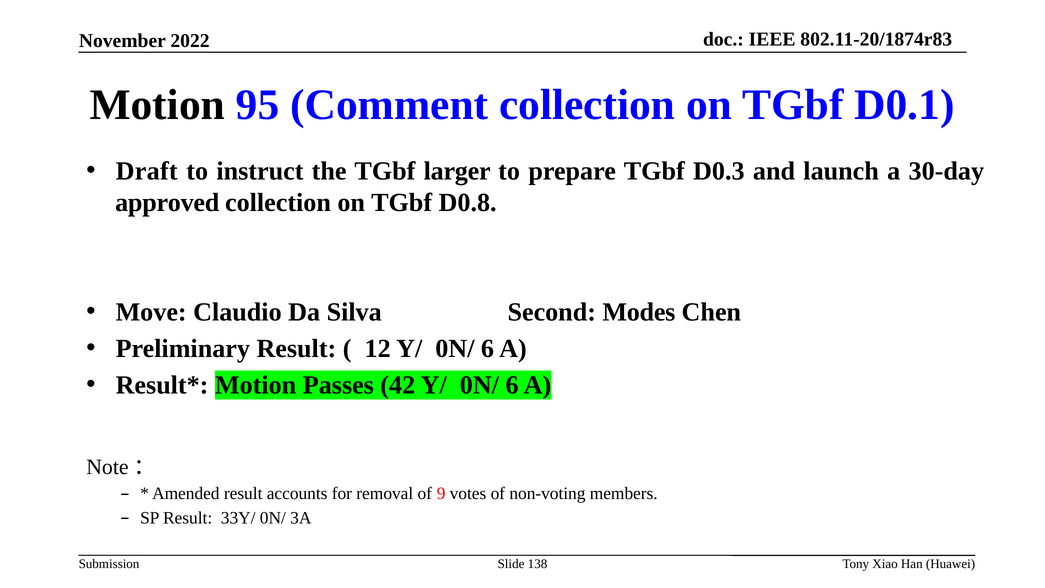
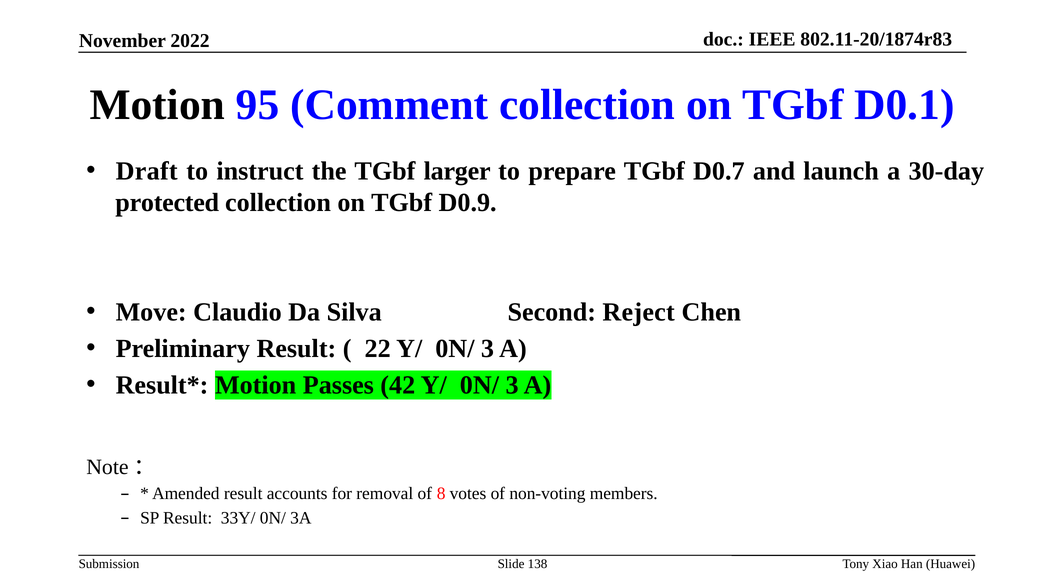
D0.3: D0.3 -> D0.7 (719, 171)
approved: approved -> protected (167, 202)
D0.8: D0.8 -> D0.9 (468, 202)
Modes: Modes -> Reject (639, 312)
12: 12 -> 22 (378, 349)
6: 6 -> 3 (488, 349)
42 Y/ 0N/ 6: 6 -> 3 (512, 385)
9: 9 -> 8 (441, 493)
